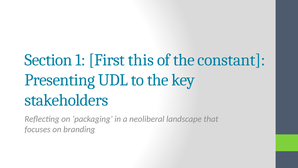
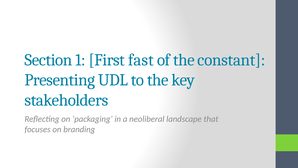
this: this -> fast (141, 60)
